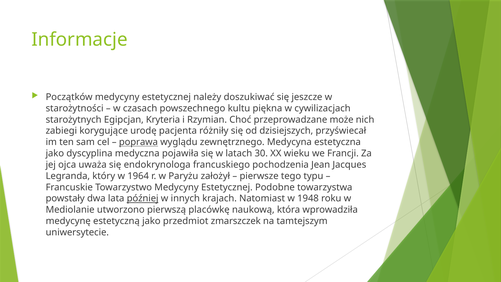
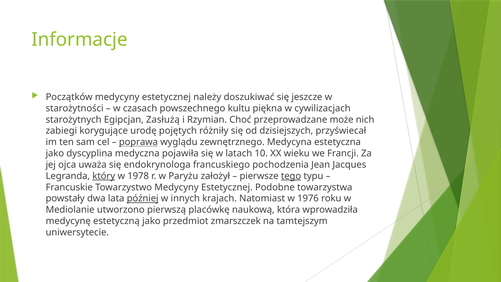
Kryteria: Kryteria -> Zasłużą (163, 120)
pacjenta: pacjenta -> pojętych (178, 131)
30: 30 -> 10 (261, 153)
który underline: none -> present (104, 176)
1964: 1964 -> 1978 (138, 176)
tego underline: none -> present (291, 176)
1948: 1948 -> 1976 (308, 198)
